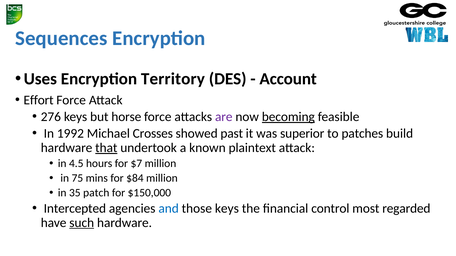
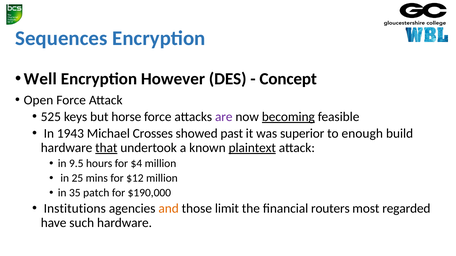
Uses: Uses -> Well (40, 79)
Territory: Territory -> However (173, 79)
Account: Account -> Concept (288, 79)
Effort: Effort -> Open (38, 100)
276: 276 -> 525 (51, 117)
1992: 1992 -> 1943 (70, 134)
patches: patches -> enough (362, 134)
plaintext underline: none -> present (252, 148)
4.5: 4.5 -> 9.5 (76, 164)
$7: $7 -> $4 (136, 164)
75: 75 -> 25 (77, 178)
$84: $84 -> $12 (135, 178)
$150,000: $150,000 -> $190,000 (149, 193)
Intercepted: Intercepted -> Institutions (75, 209)
and colour: blue -> orange (169, 209)
those keys: keys -> limit (227, 209)
control: control -> routers (330, 209)
such underline: present -> none (82, 223)
